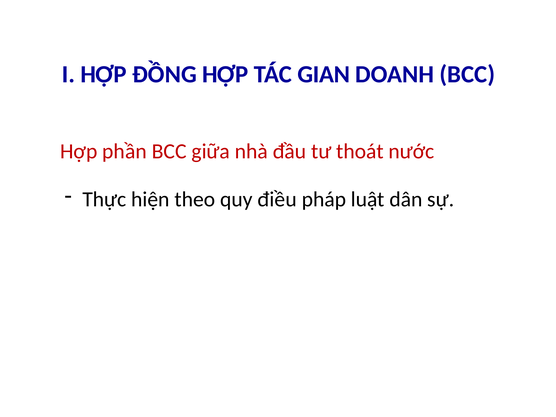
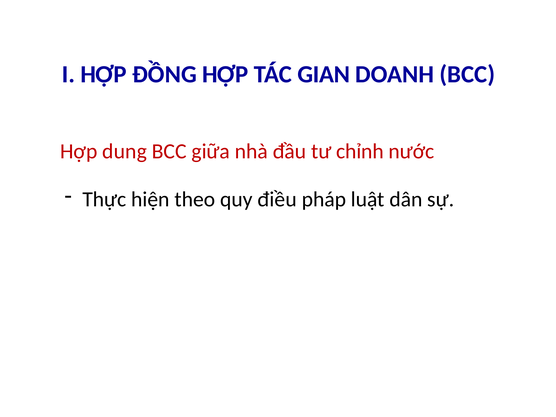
phần: phần -> dung (125, 151)
thoát: thoát -> chỉnh (360, 151)
